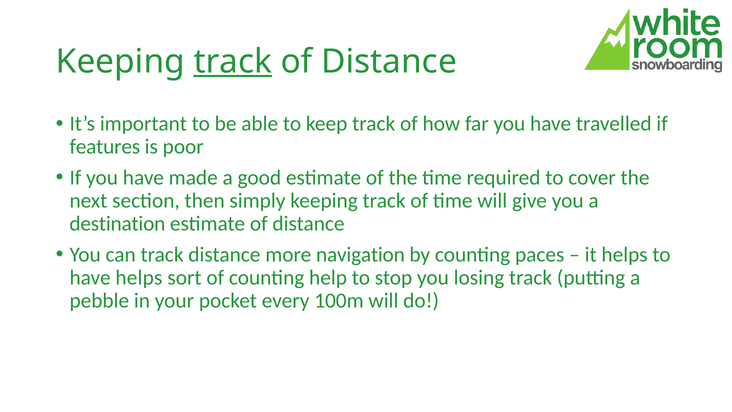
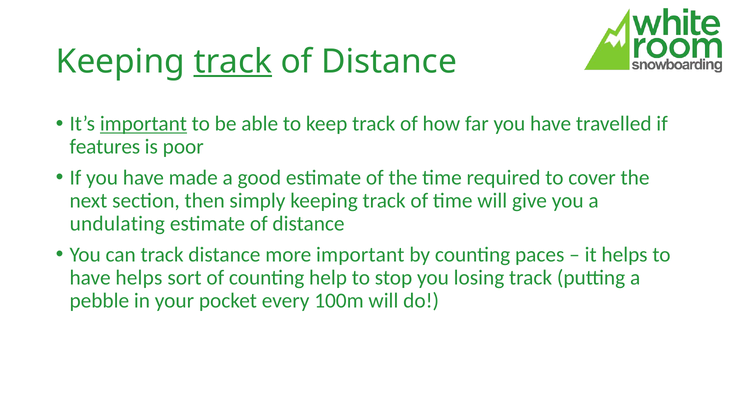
important underline: none -> present (143, 124)
destination: destination -> undulating (117, 224)
more navigation: navigation -> important (360, 254)
